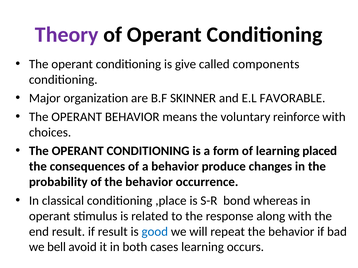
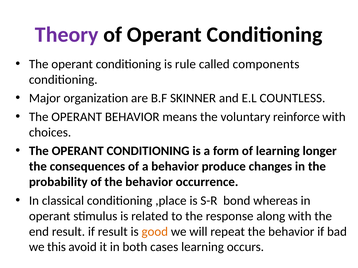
give: give -> rule (185, 64)
FAVORABLE: FAVORABLE -> COUNTLESS (292, 98)
placed: placed -> longer (320, 151)
good colour: blue -> orange (155, 232)
bell: bell -> this (57, 247)
